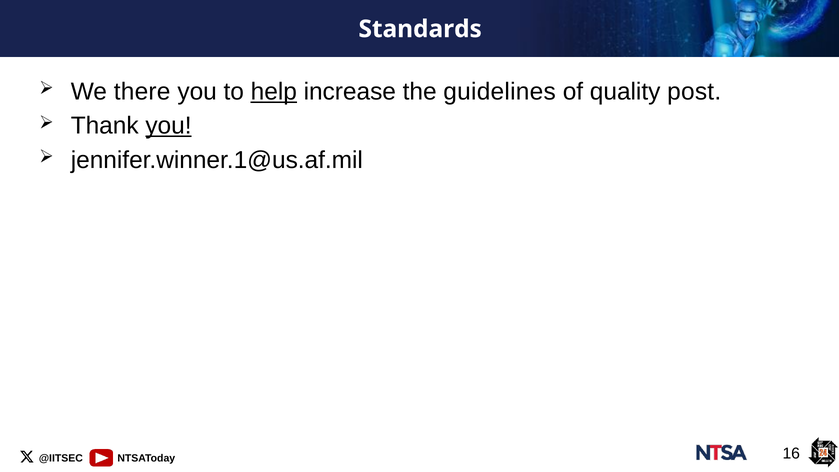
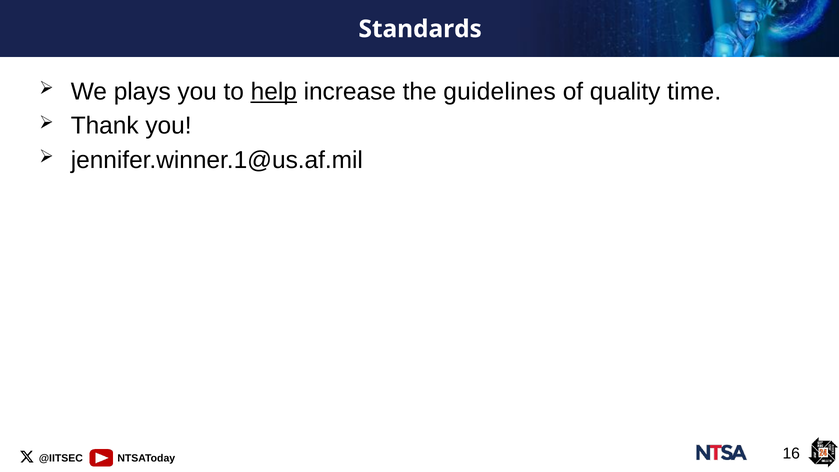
there: there -> plays (142, 92)
post: post -> time (694, 92)
you underline: present -> none (168, 126)
